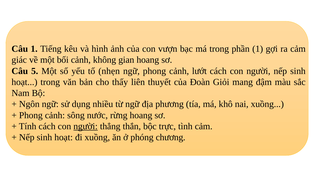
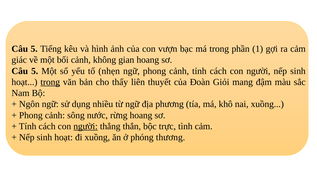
1: 1 -> 5 (34, 49)
lướt: lướt -> tỉnh (199, 71)
trong underline: none -> present (50, 82)
chương: chương -> thương (171, 138)
